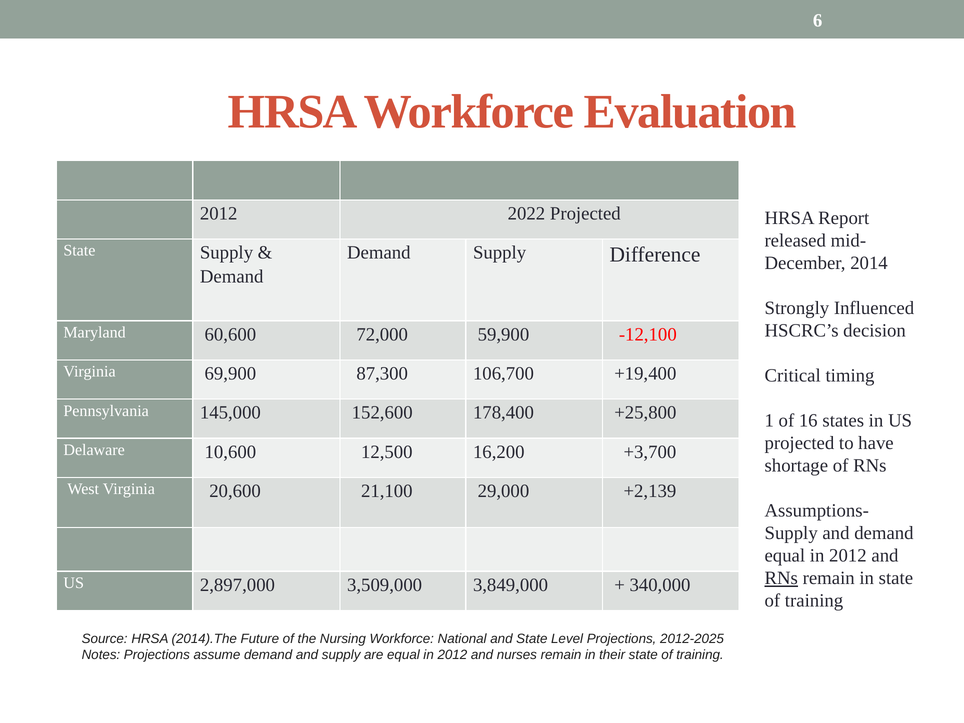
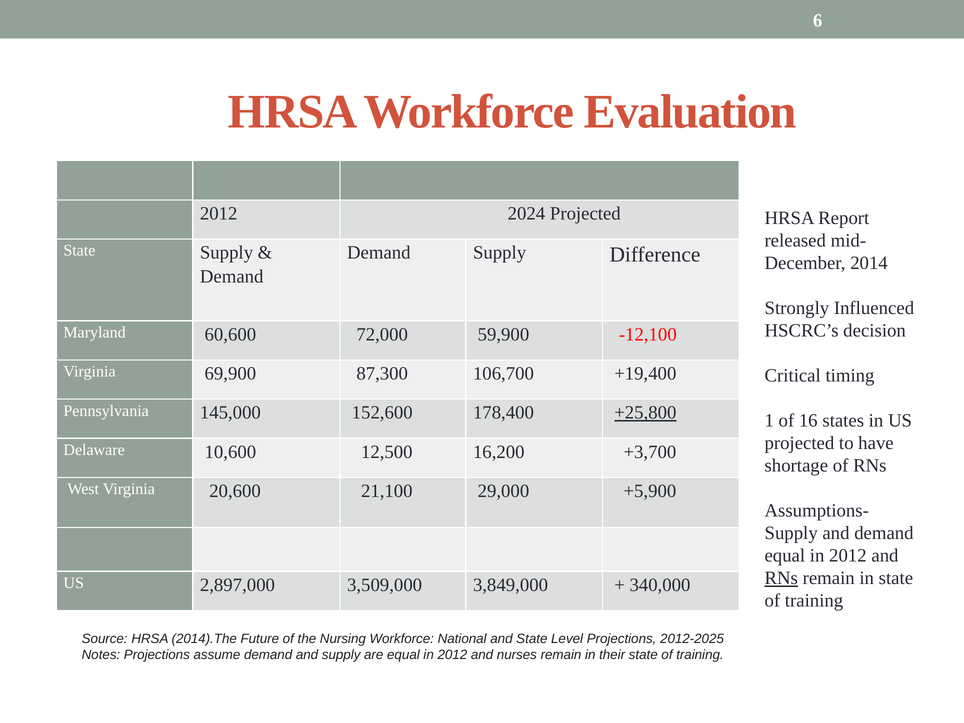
2022: 2022 -> 2024 (526, 213)
+25,800 underline: none -> present (645, 413)
+2,139: +2,139 -> +5,900 (650, 491)
